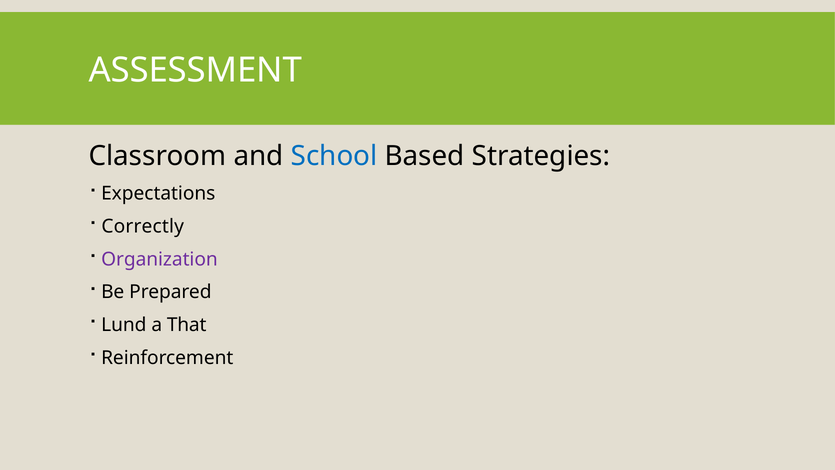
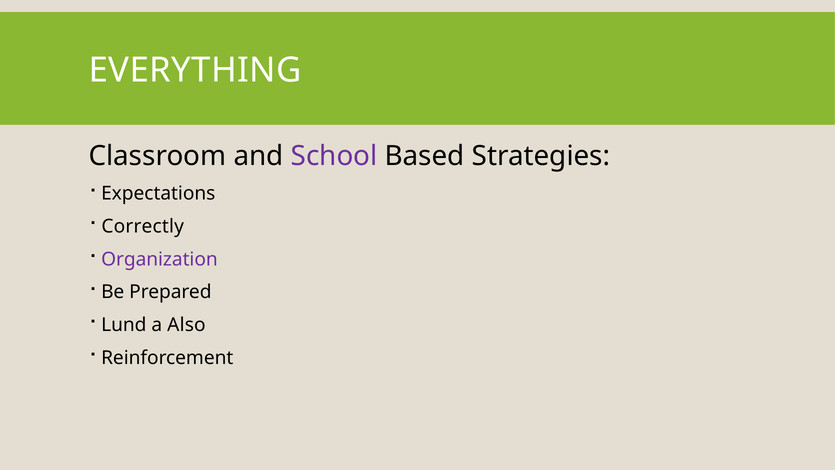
ASSESSMENT: ASSESSMENT -> EVERYTHING (195, 70)
School colour: blue -> purple (334, 156)
That: That -> Also (186, 325)
